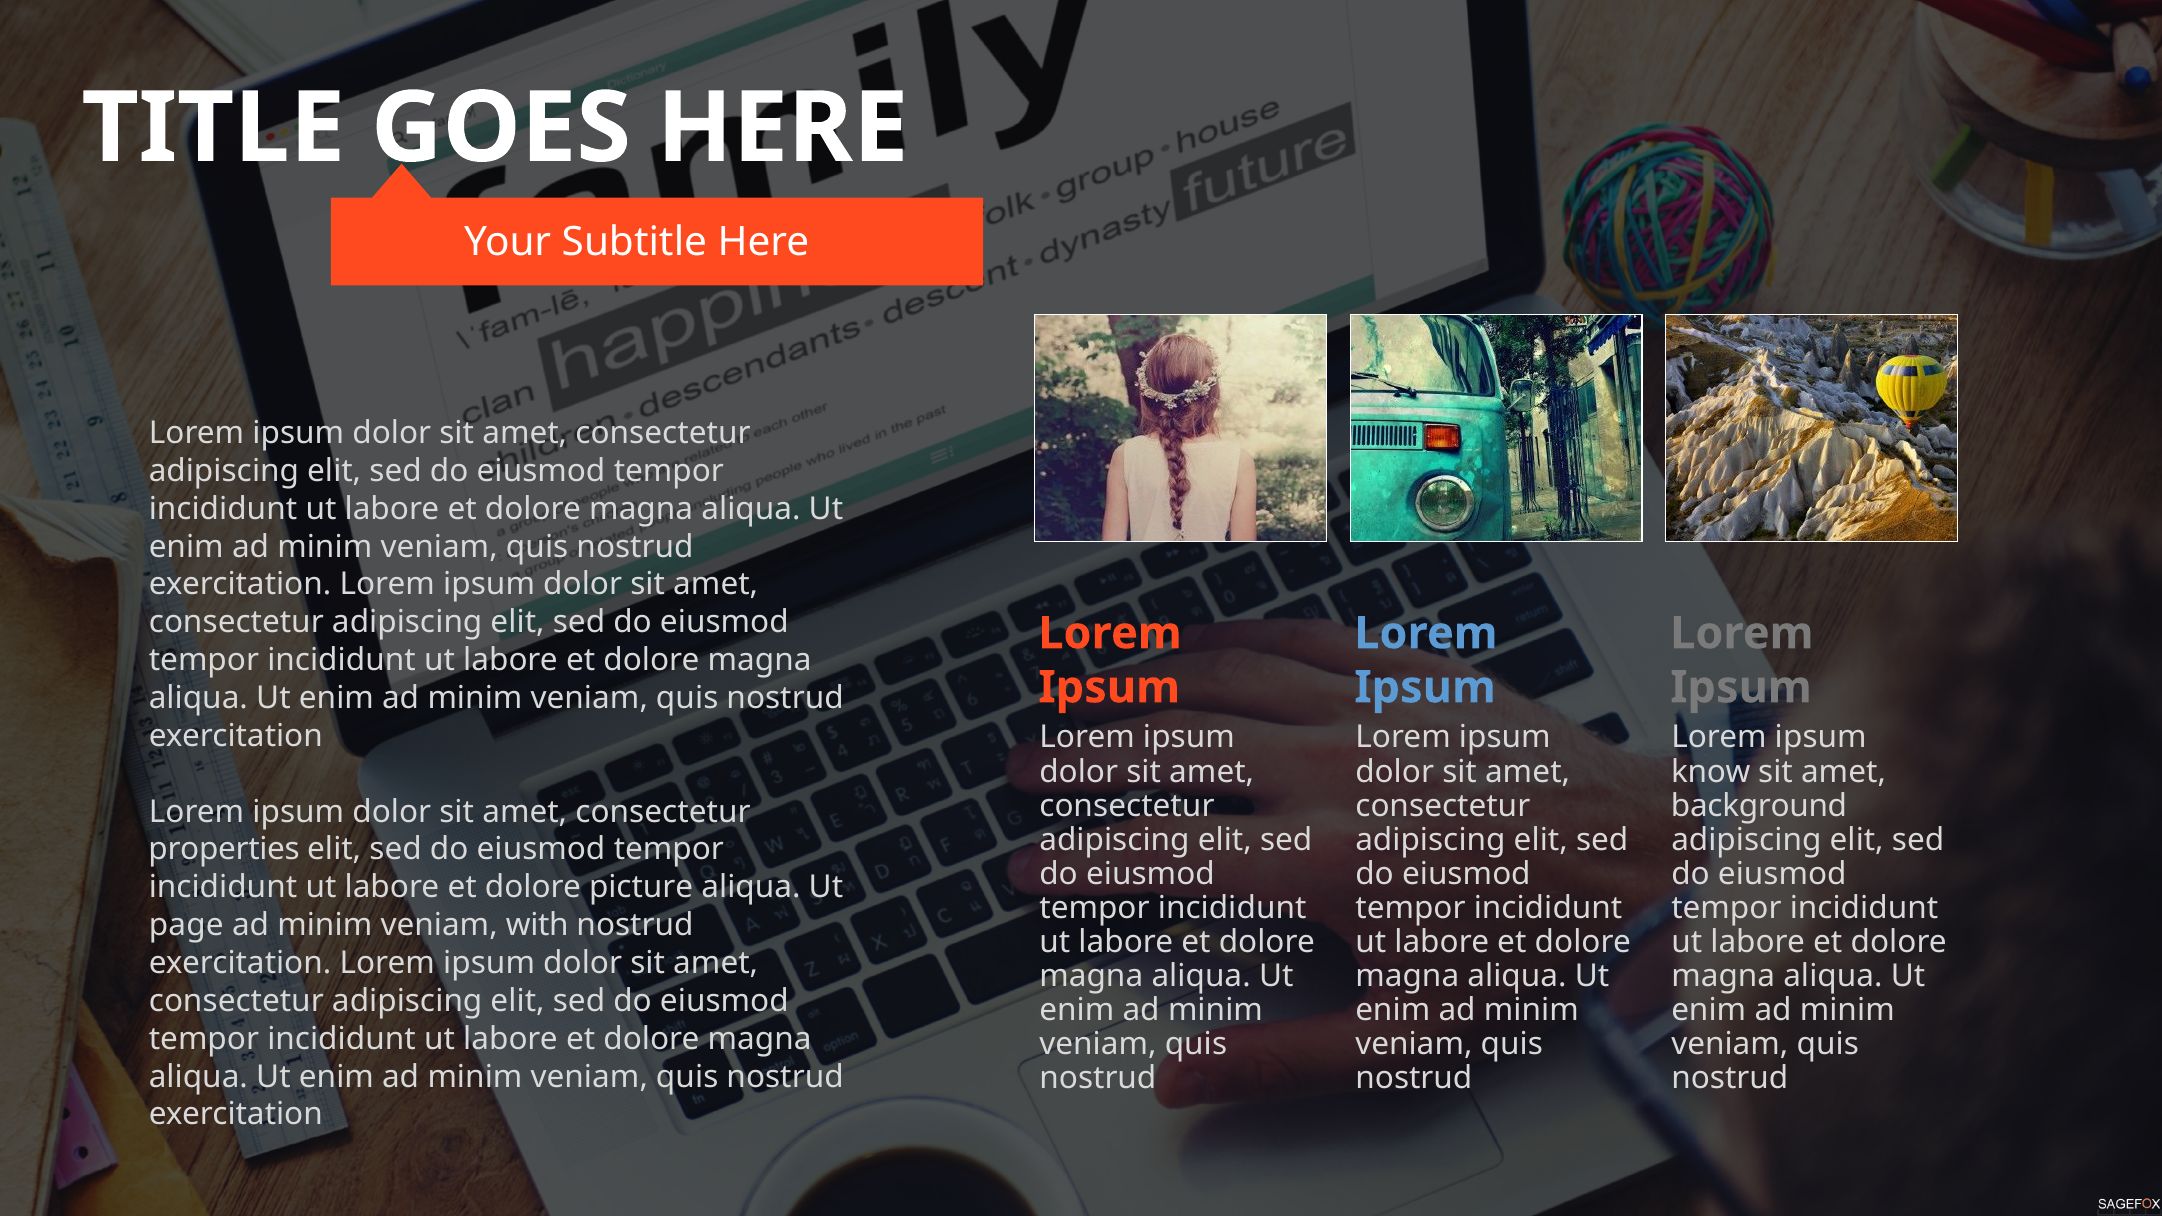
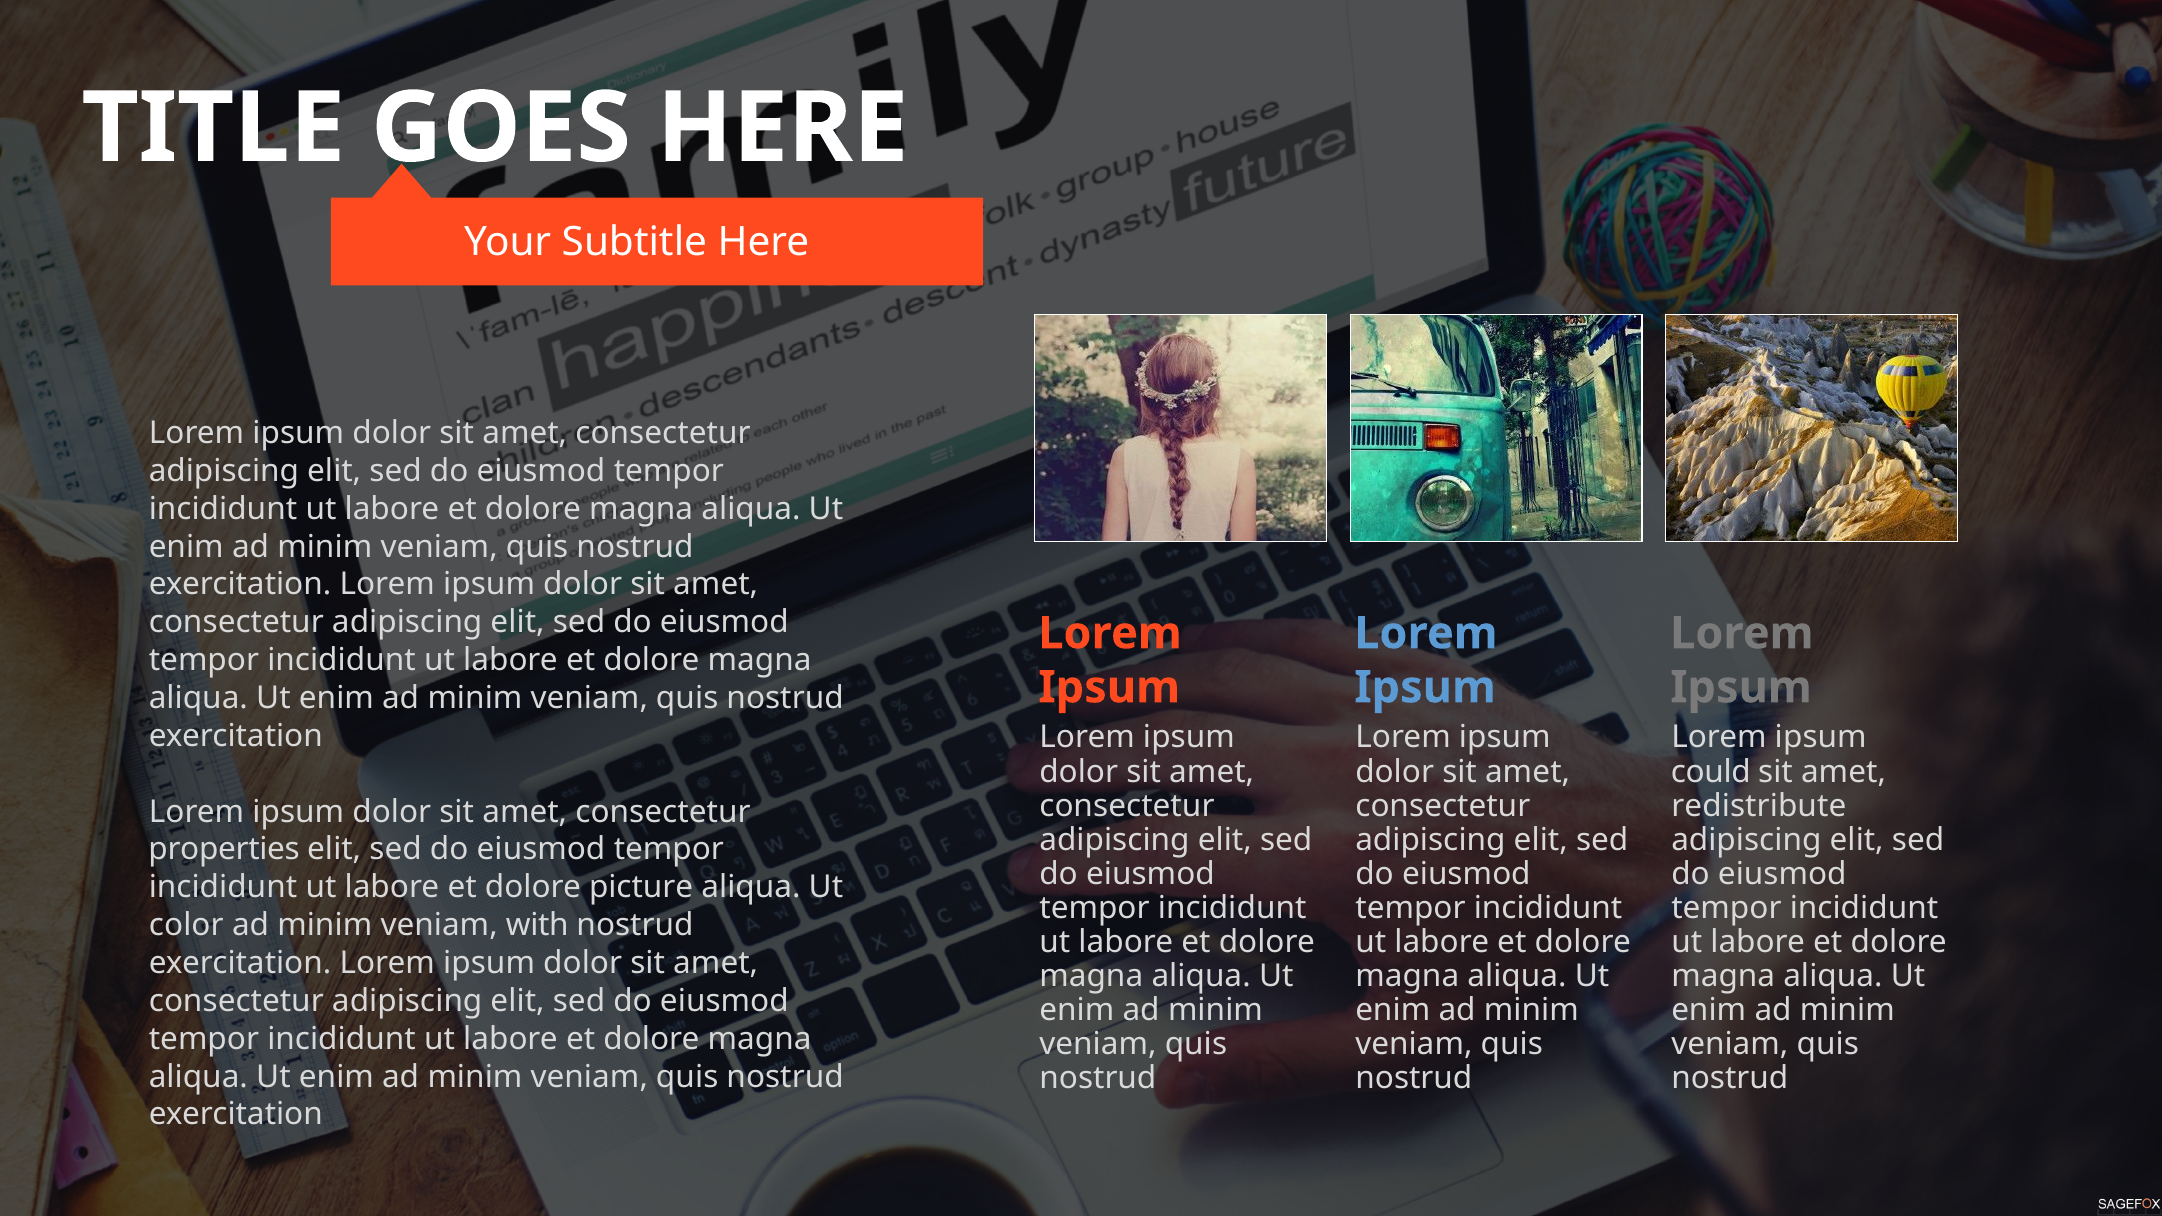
know: know -> could (1711, 772)
background: background -> redistribute (1759, 806)
page: page -> color (186, 925)
